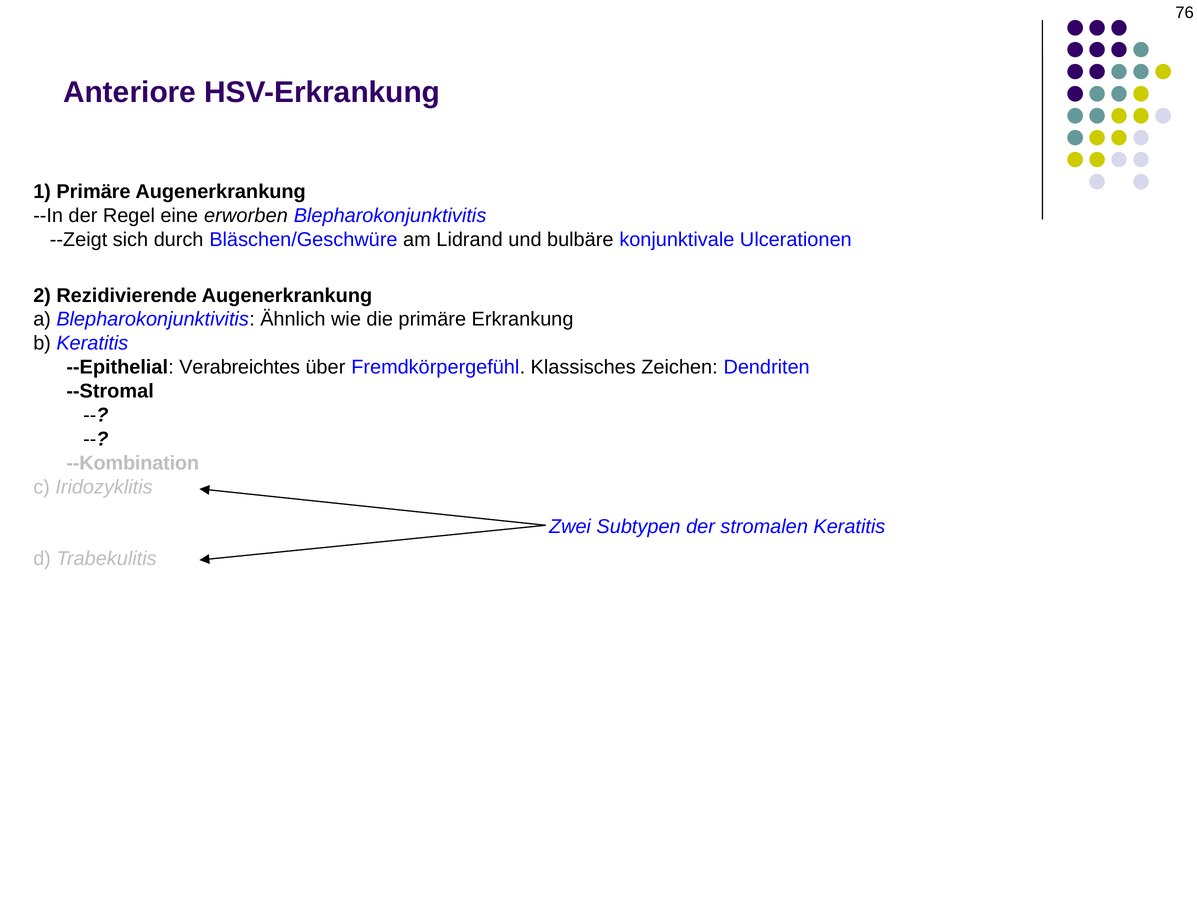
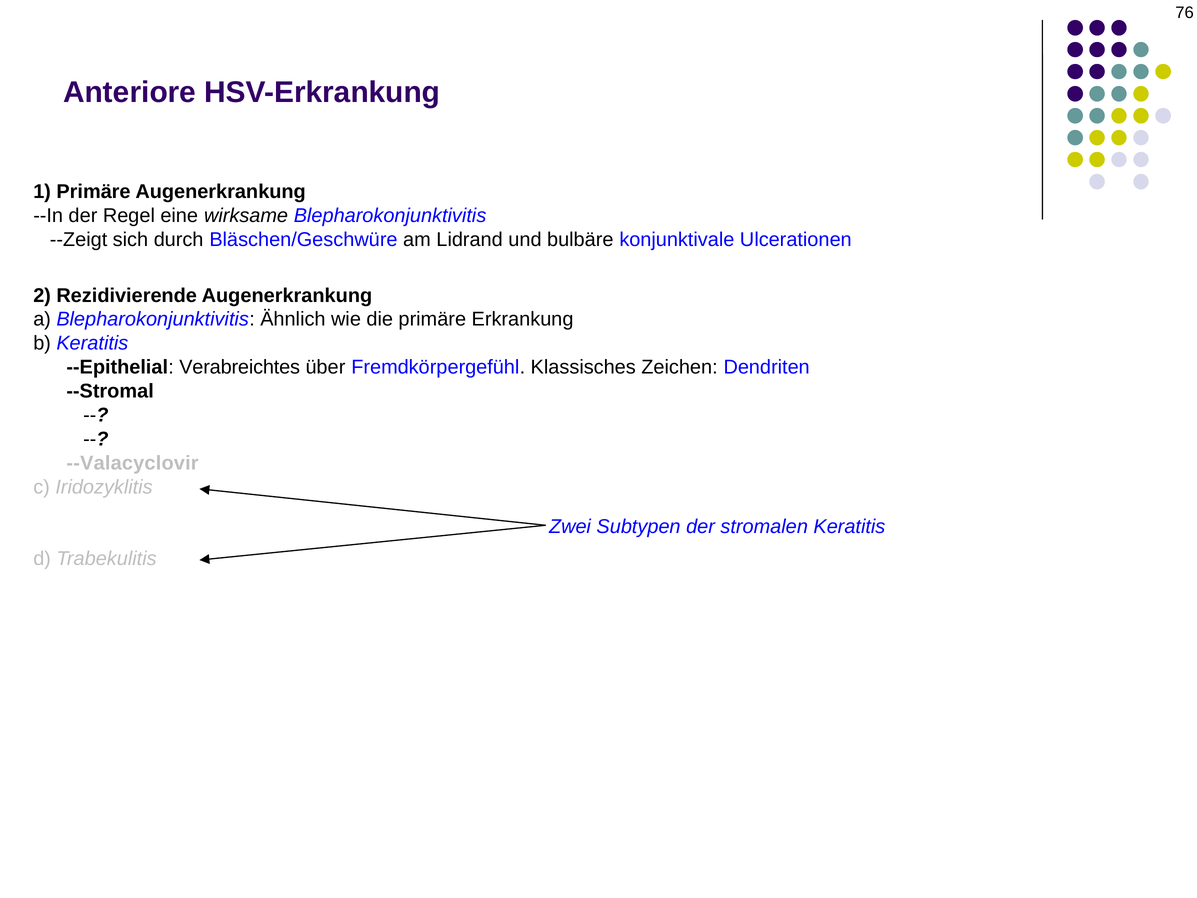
erworben: erworben -> wirksame (246, 216)
--Kombination: --Kombination -> --Valacyclovir (133, 463)
